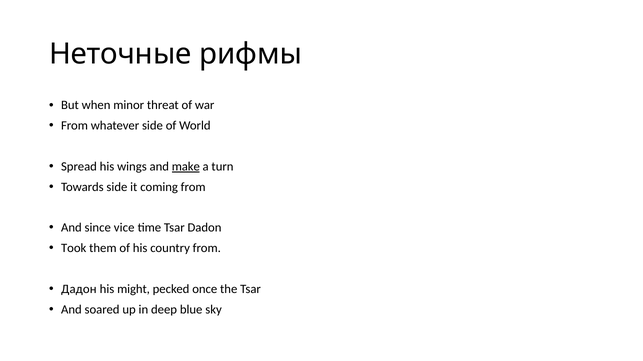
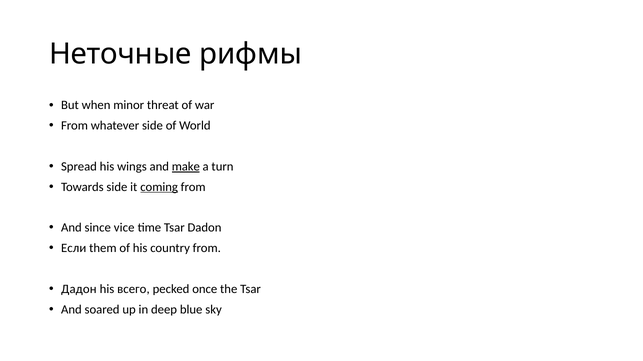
coming underline: none -> present (159, 187)
Took: Took -> Если (74, 249)
might: might -> всего (133, 289)
